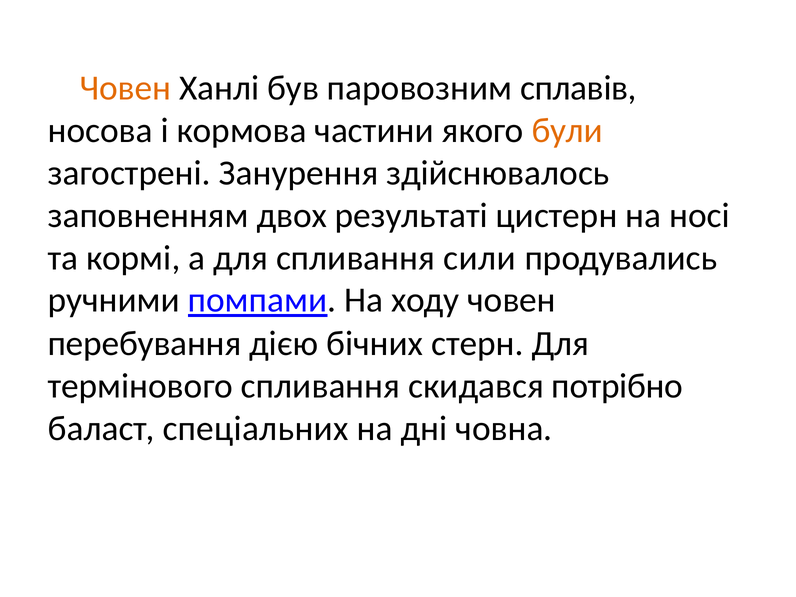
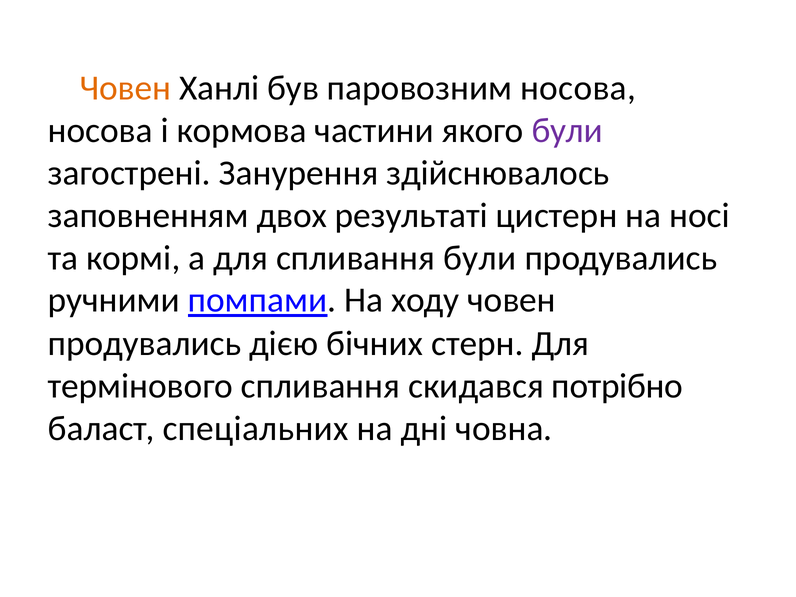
паровозним сплавів: сплавів -> носова (578, 88)
були colour: orange -> purple (567, 130)
спливання сили: сили -> були (480, 258)
перебування: перебування -> продувались (144, 344)
